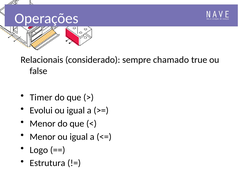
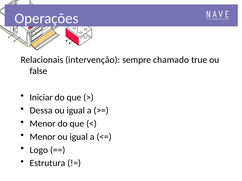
considerado: considerado -> intervenção (93, 60)
Timer: Timer -> Iniciar (41, 98)
Evolui: Evolui -> Dessa (41, 111)
